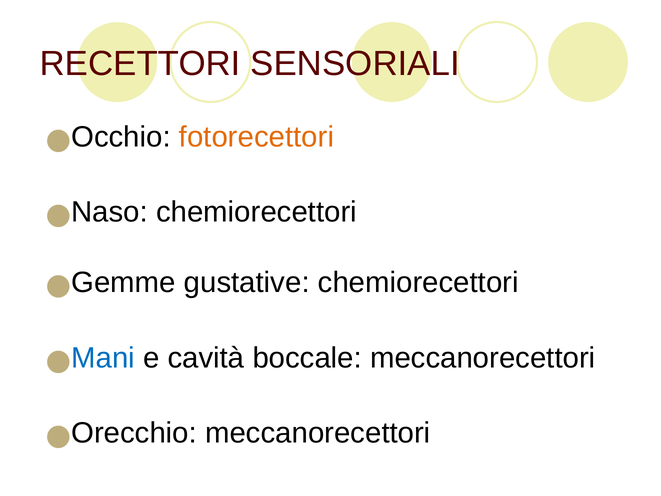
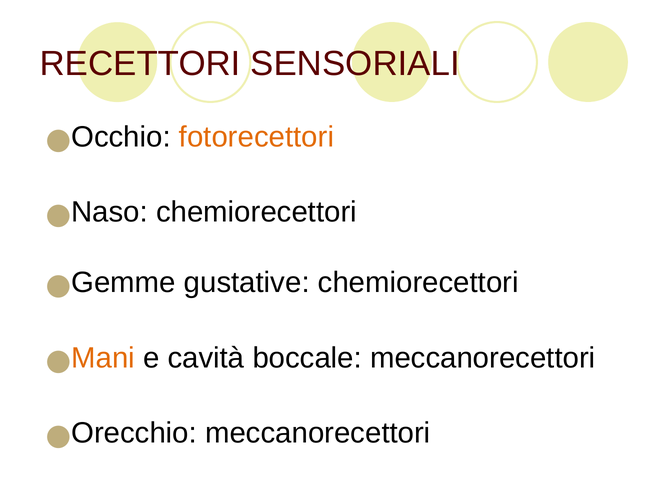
Mani colour: blue -> orange (103, 358)
